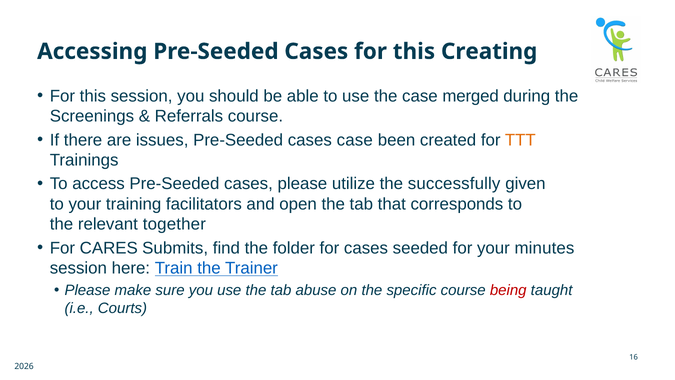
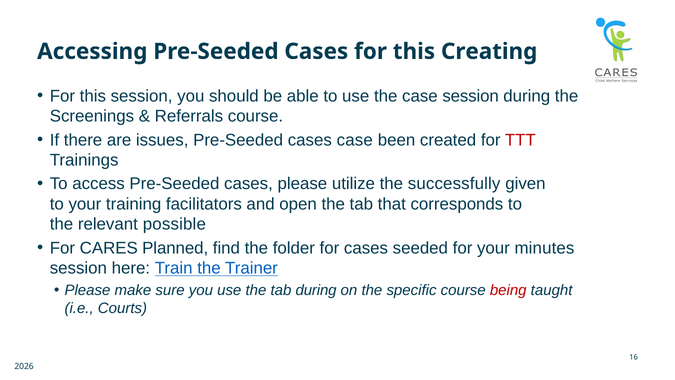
case merged: merged -> session (471, 96)
TTT colour: orange -> red (520, 140)
together: together -> possible (174, 224)
Submits: Submits -> Planned (175, 248)
tab abuse: abuse -> during (316, 290)
